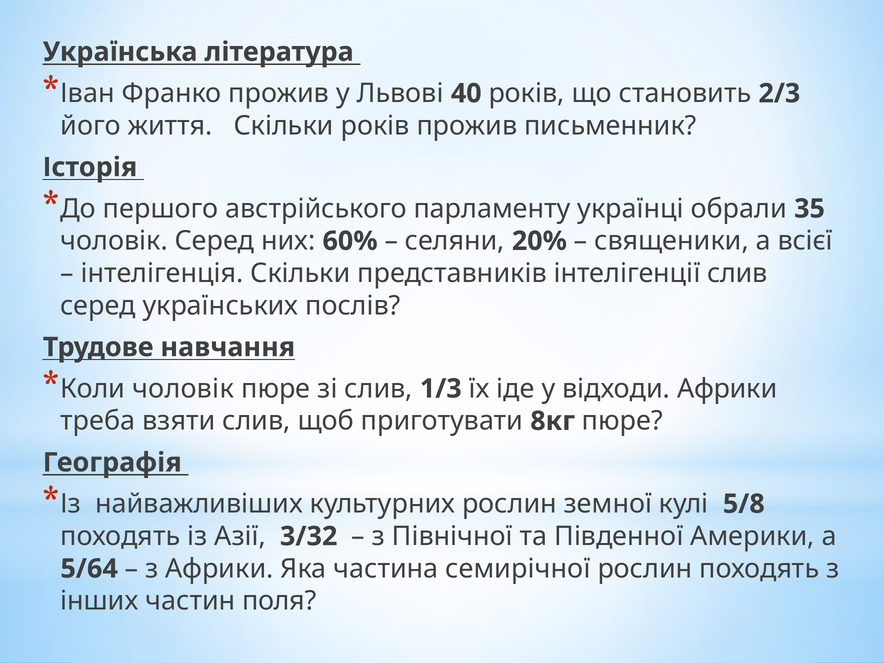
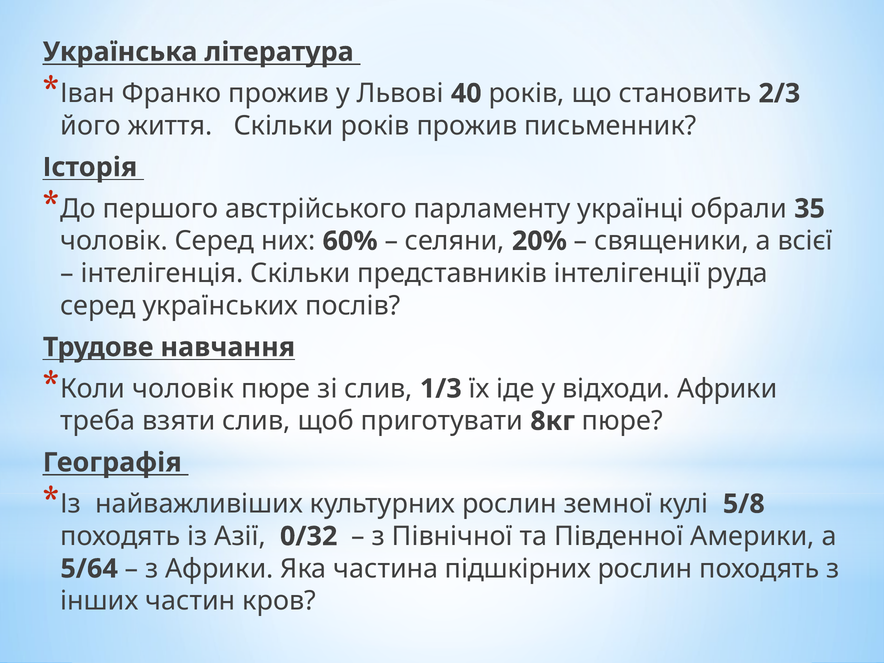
інтелігенції слив: слив -> руда (737, 273)
3/32: 3/32 -> 0/32 (309, 536)
семирічної: семирічної -> підшкірних (518, 569)
поля: поля -> кров (279, 601)
